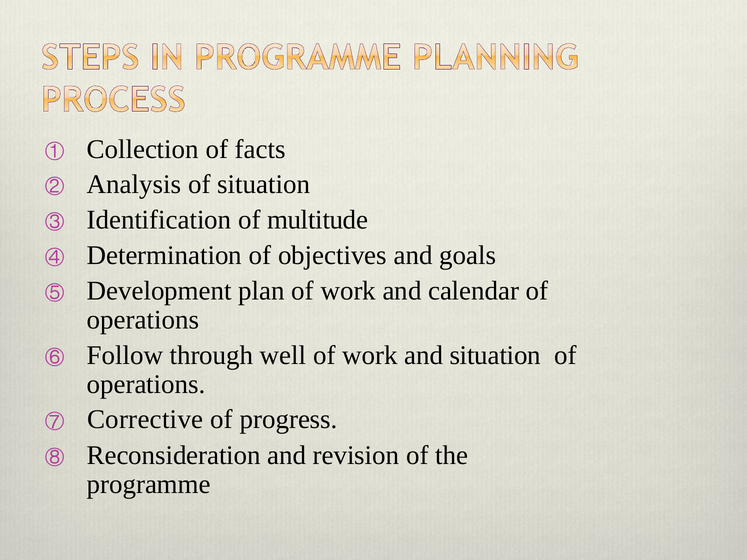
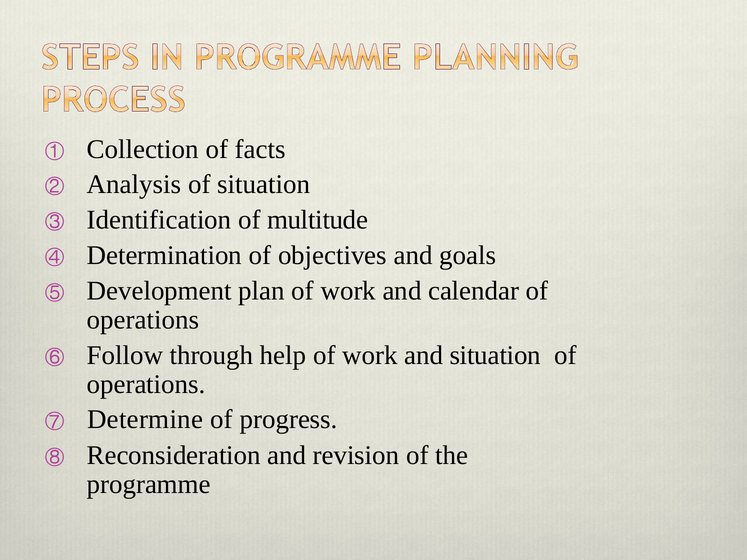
well: well -> help (283, 356)
Corrective: Corrective -> Determine (145, 420)
